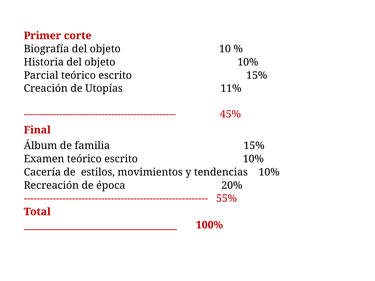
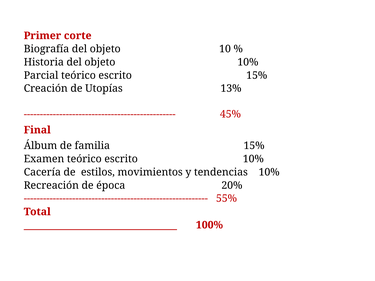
11%: 11% -> 13% (231, 89)
